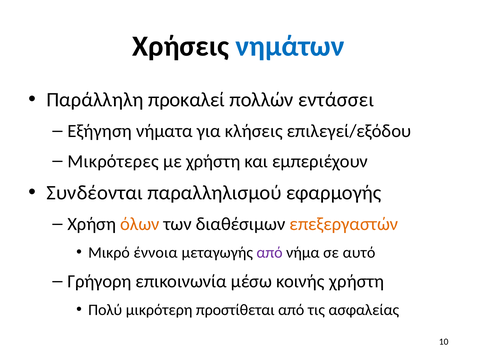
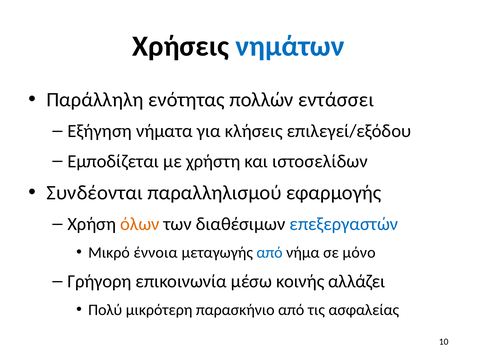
προκαλεί: προκαλεί -> ενότητας (186, 100)
Μικρότερες: Μικρότερες -> Εμποδίζεται (113, 161)
εμπεριέχουν: εμπεριέχουν -> ιστοσελίδων (320, 161)
επεξεργαστών colour: orange -> blue (344, 224)
από colour: purple -> blue (270, 252)
αυτό: αυτό -> μόνο (359, 252)
κοινής χρήστη: χρήστη -> αλλάζει (357, 281)
προστίθεται: προστίθεται -> παρασκήνιο (235, 310)
